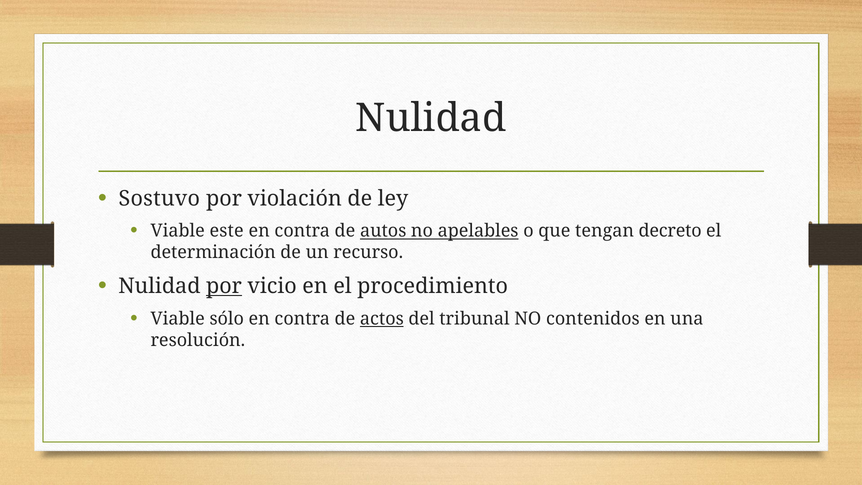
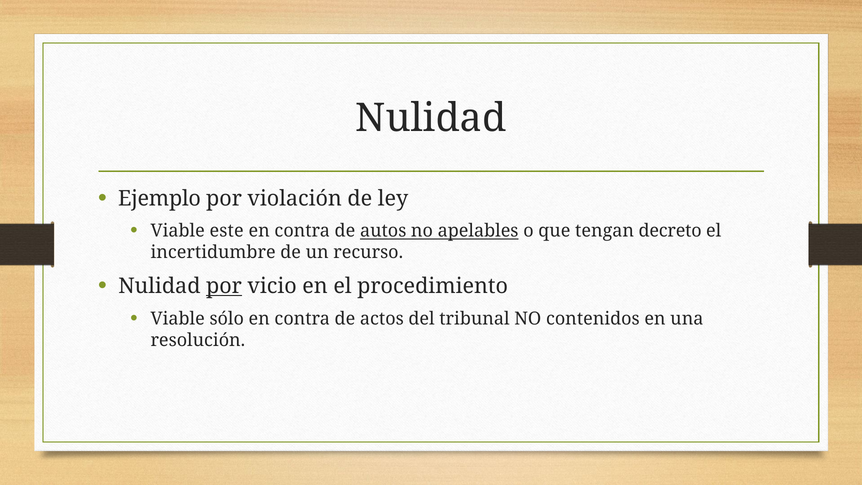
Sostuvo: Sostuvo -> Ejemplo (160, 198)
determinación: determinación -> incertidumbre (213, 252)
actos underline: present -> none (382, 319)
